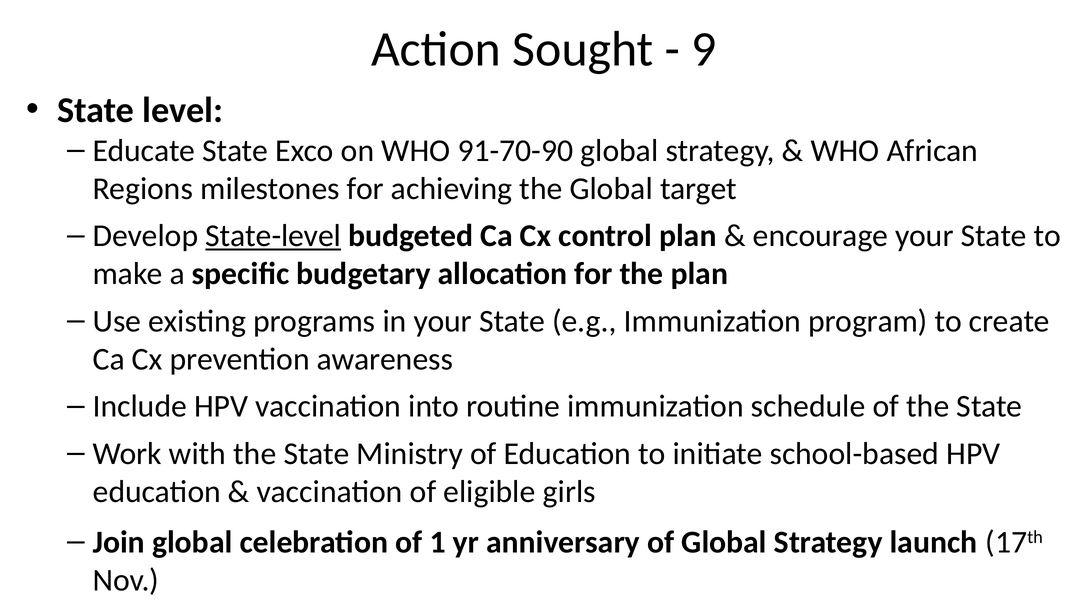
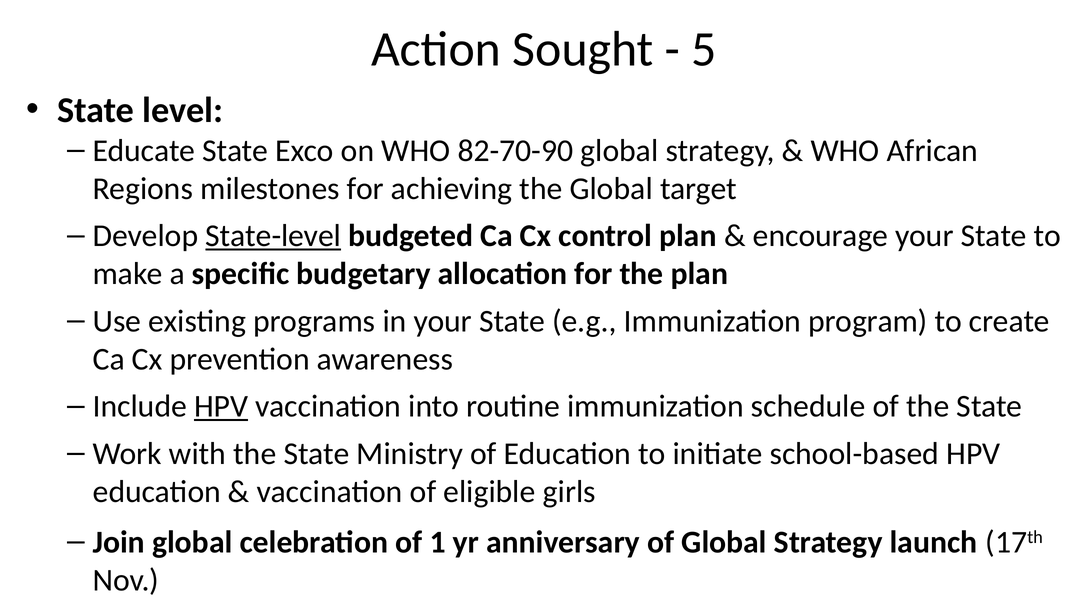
9: 9 -> 5 (704, 50)
91-70-90: 91-70-90 -> 82-70-90 (515, 151)
HPV underline: none -> present (221, 406)
